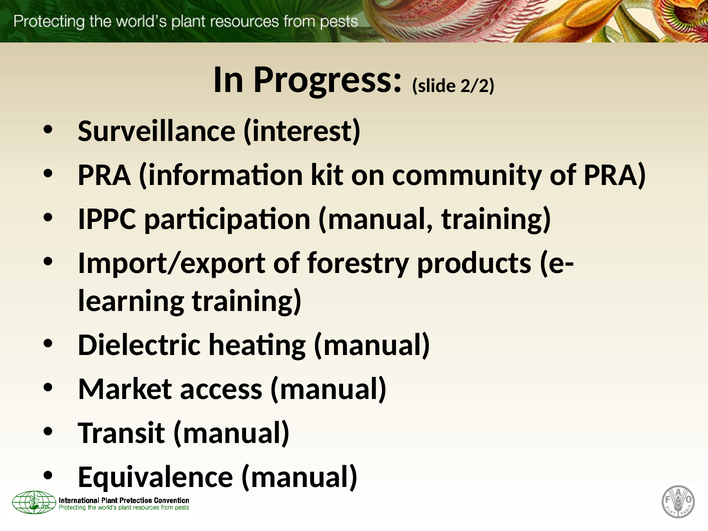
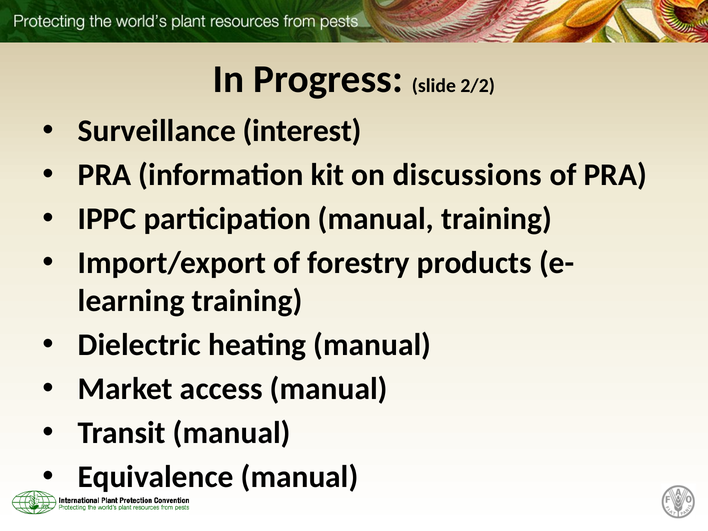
community: community -> discussions (467, 175)
